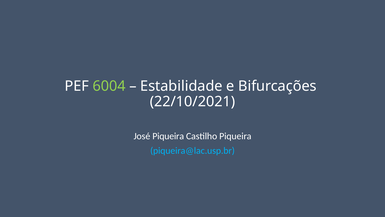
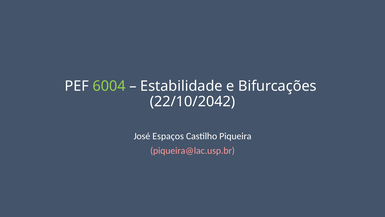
22/10/2021: 22/10/2021 -> 22/10/2042 (192, 101)
José Piqueira: Piqueira -> Espaços (168, 136)
piqueira@lac.usp.br colour: light blue -> pink (192, 150)
